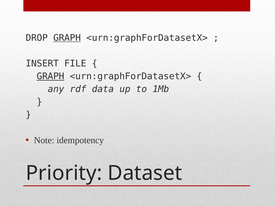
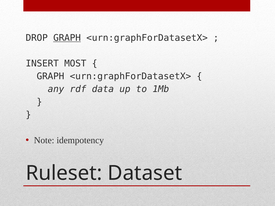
FILE: FILE -> MOST (75, 64)
GRAPH underline: present -> none (50, 76)
Priority: Priority -> Ruleset (64, 173)
